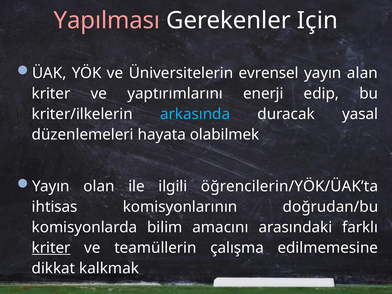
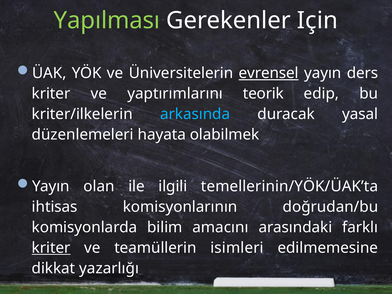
Yapılması colour: pink -> light green (107, 21)
evrensel underline: none -> present (269, 73)
alan: alan -> ders (363, 73)
enerji: enerji -> teorik (263, 94)
öğrencilerin/YÖK/ÜAK’ta: öğrencilerin/YÖK/ÜAK’ta -> temellerinin/YÖK/ÜAK’ta (290, 186)
çalışma: çalışma -> isimleri (237, 248)
kalkmak: kalkmak -> yazarlığı (109, 268)
